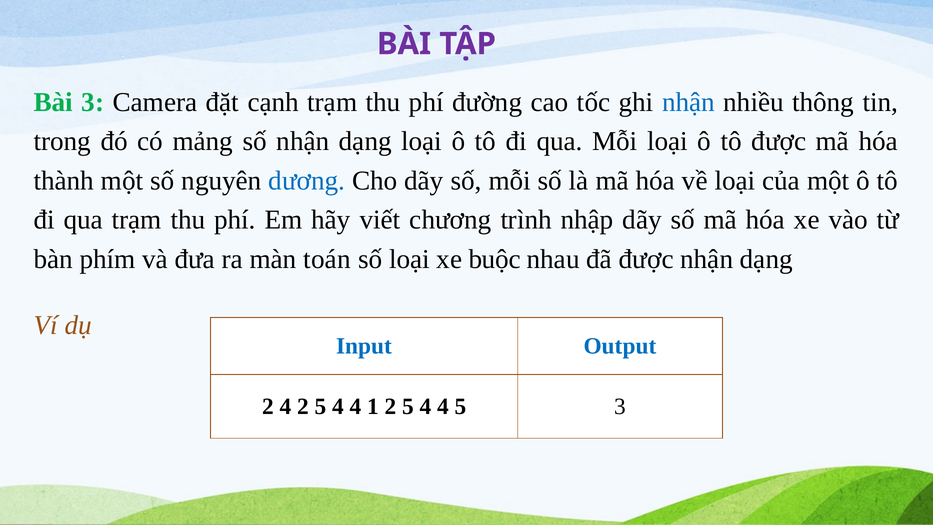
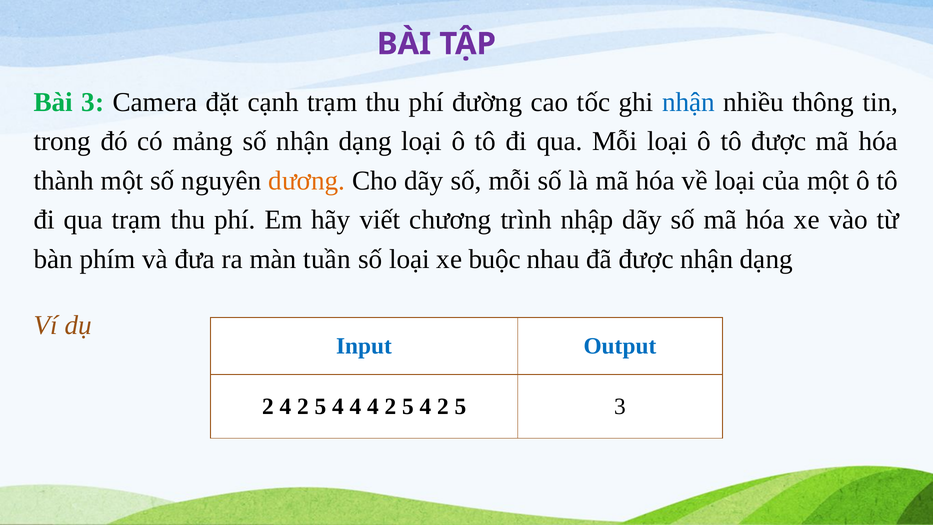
dương colour: blue -> orange (307, 181)
toán: toán -> tuần (327, 259)
4 4 1: 1 -> 4 (373, 406)
4: 4 -> 2 (443, 406)
